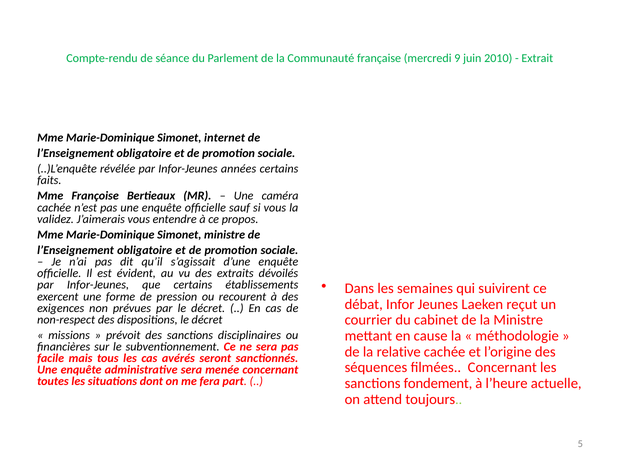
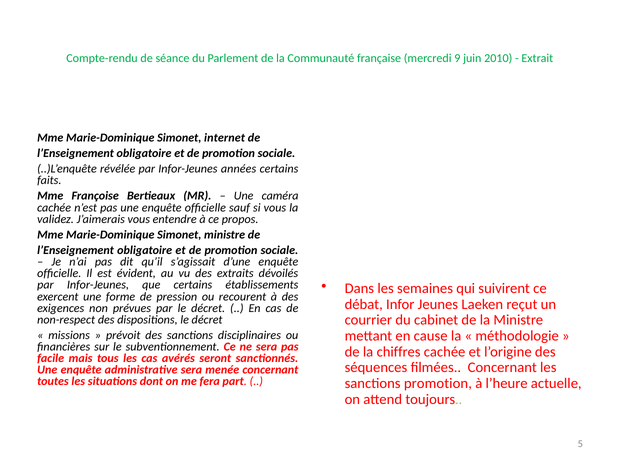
relative: relative -> chiffres (399, 352)
sanctions fondement: fondement -> promotion (438, 383)
